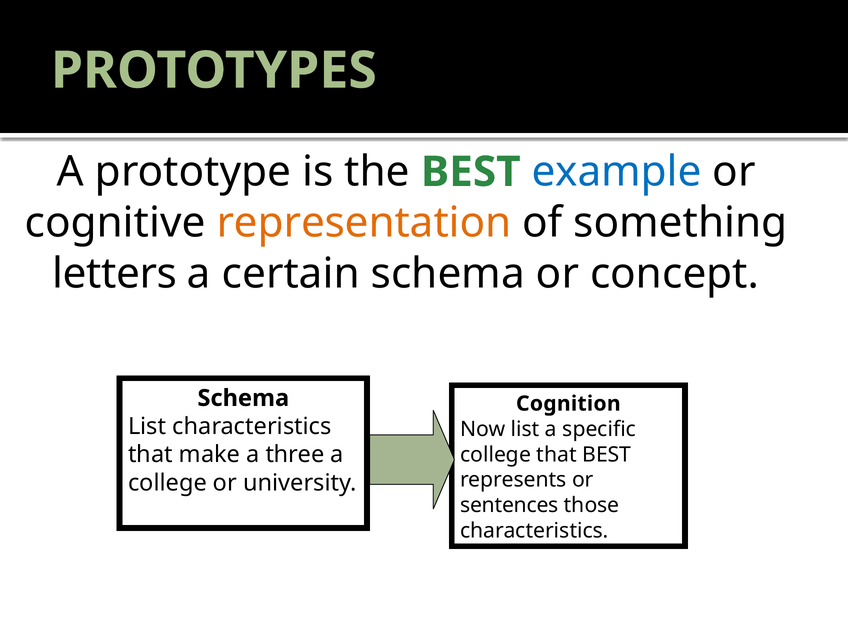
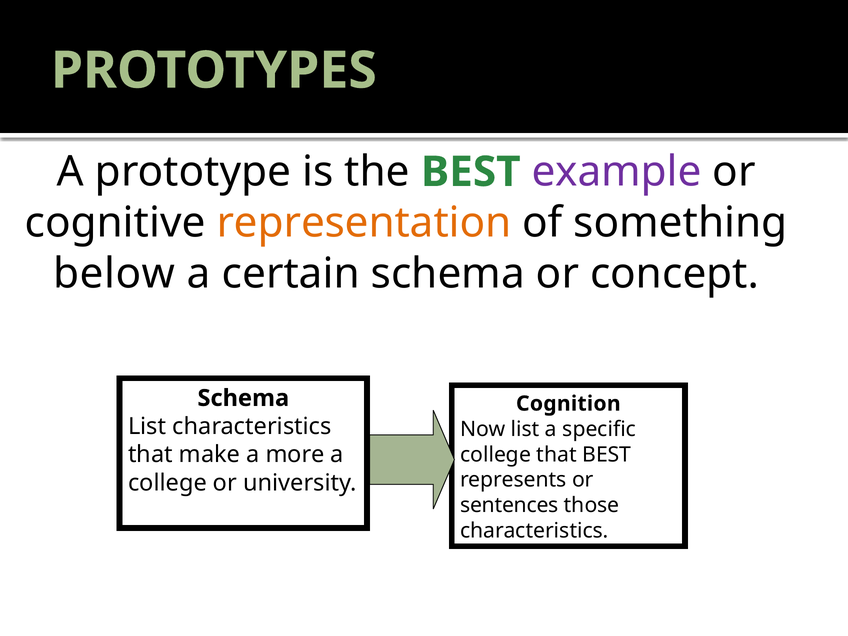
example colour: blue -> purple (617, 172)
letters: letters -> below (114, 274)
three: three -> more (295, 455)
